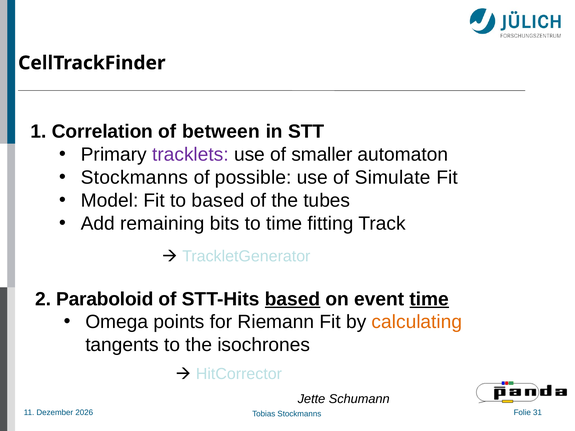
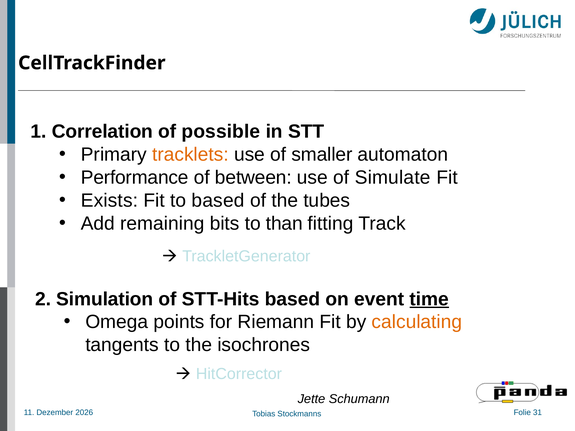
between: between -> possible (221, 132)
tracklets colour: purple -> orange (190, 155)
Stockmanns: Stockmanns -> Performance (135, 178)
possible: possible -> between (253, 178)
Model: Model -> Exists (110, 201)
to time: time -> than (284, 224)
Paraboloid: Paraboloid -> Simulation (105, 299)
based underline: present -> none (293, 299)
